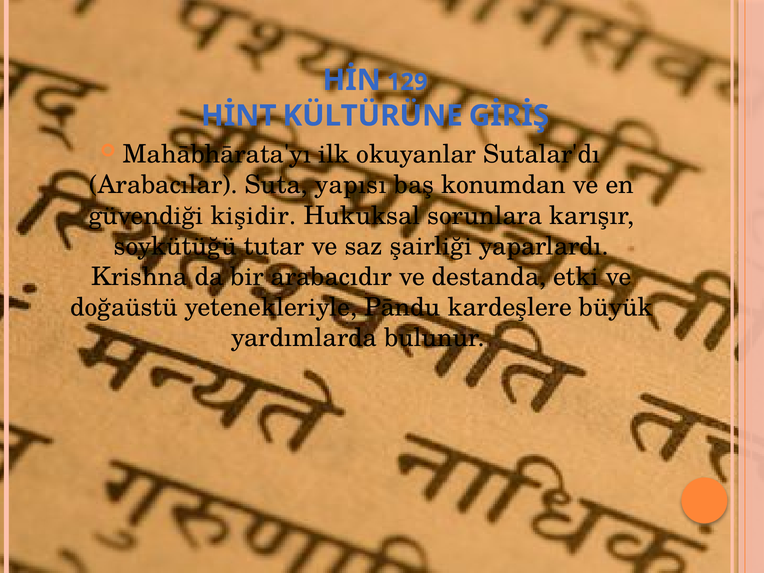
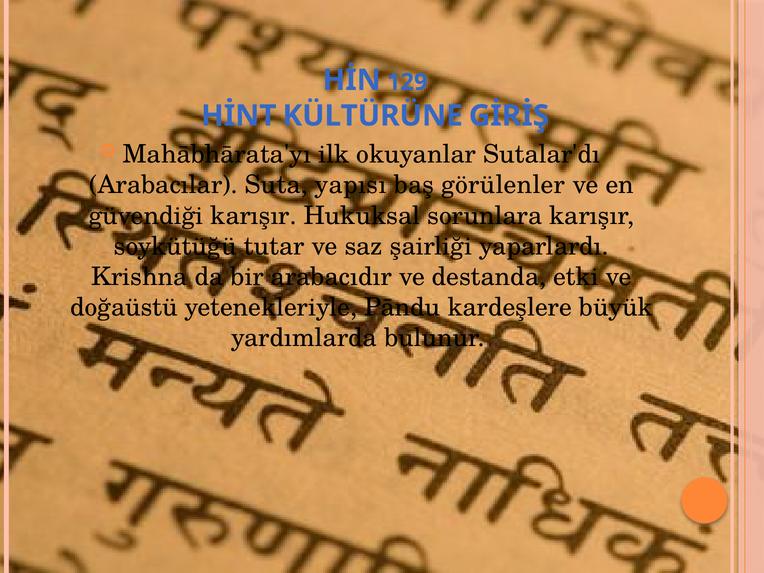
konumdan: konumdan -> görülenler (503, 185)
güvendiği kişidir: kişidir -> karışır (254, 216)
